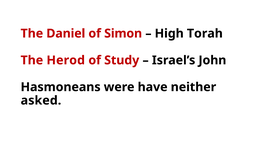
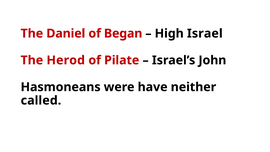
Simon: Simon -> Began (123, 33)
Torah: Torah -> Israel (205, 33)
Study: Study -> Pilate (122, 60)
asked: asked -> called (41, 100)
